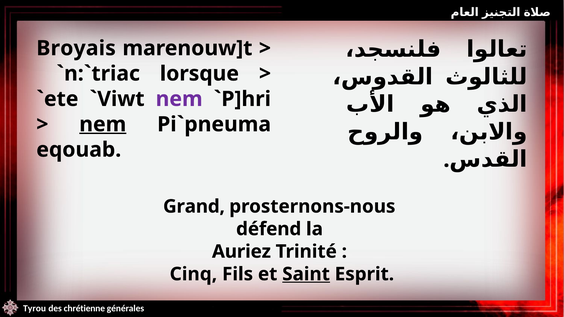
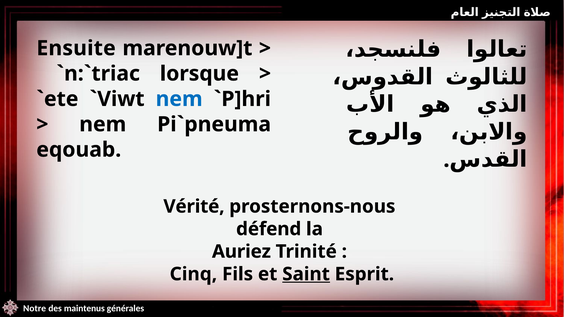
Broyais: Broyais -> Ensuite (76, 48)
nem colour: purple -> blue (179, 99)
nem underline: present -> none (103, 124)
Grand: Grand -> Vérité (194, 207)
Tyrou: Tyrou -> Notre (35, 309)
chrétienne: chrétienne -> maintenus (84, 309)
